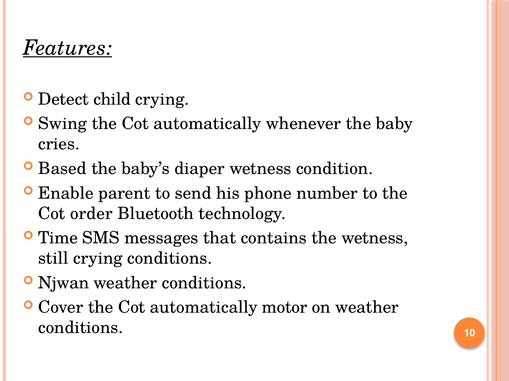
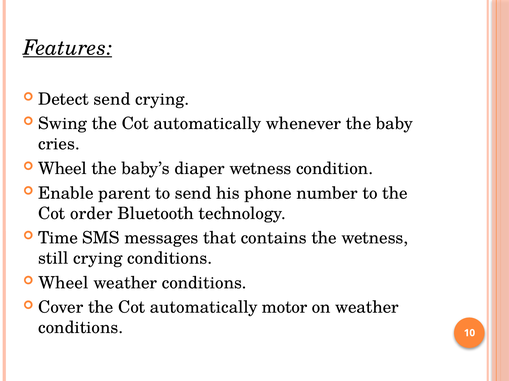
Detect child: child -> send (112, 99)
Based: Based -> Wheel (63, 169)
Njwan: Njwan -> Wheel (64, 283)
